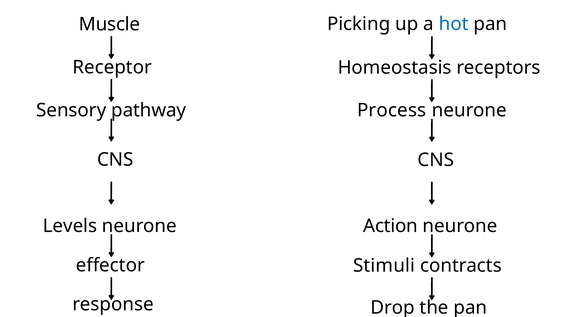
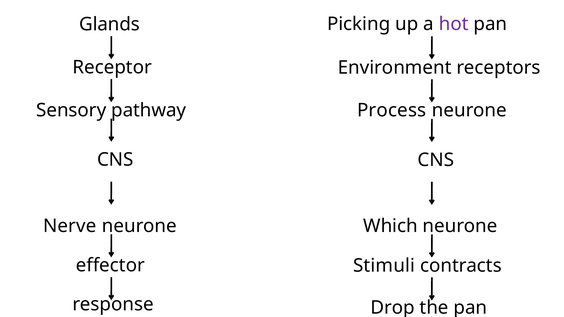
hot colour: blue -> purple (454, 24)
Muscle: Muscle -> Glands (110, 24)
Homeostasis: Homeostasis -> Environment (395, 68)
Levels: Levels -> Nerve (70, 226)
Action: Action -> Which (390, 226)
